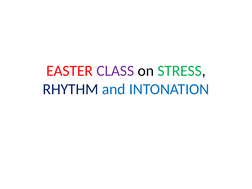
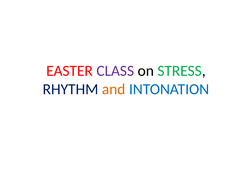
and colour: blue -> orange (114, 89)
